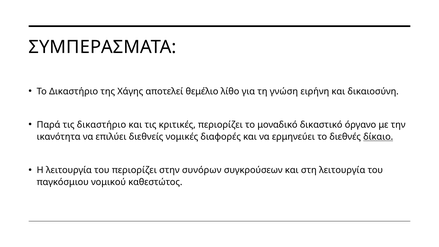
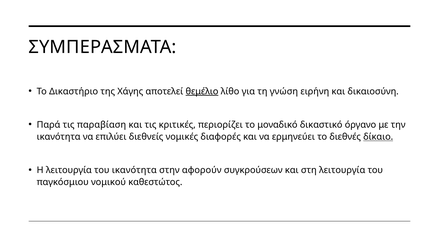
θεμέλιο underline: none -> present (202, 91)
τις δικαστήριο: δικαστήριο -> παραβίαση (102, 125)
του περιορίζει: περιορίζει -> ικανότητα (134, 170)
συνόρων: συνόρων -> αφορούν (202, 170)
